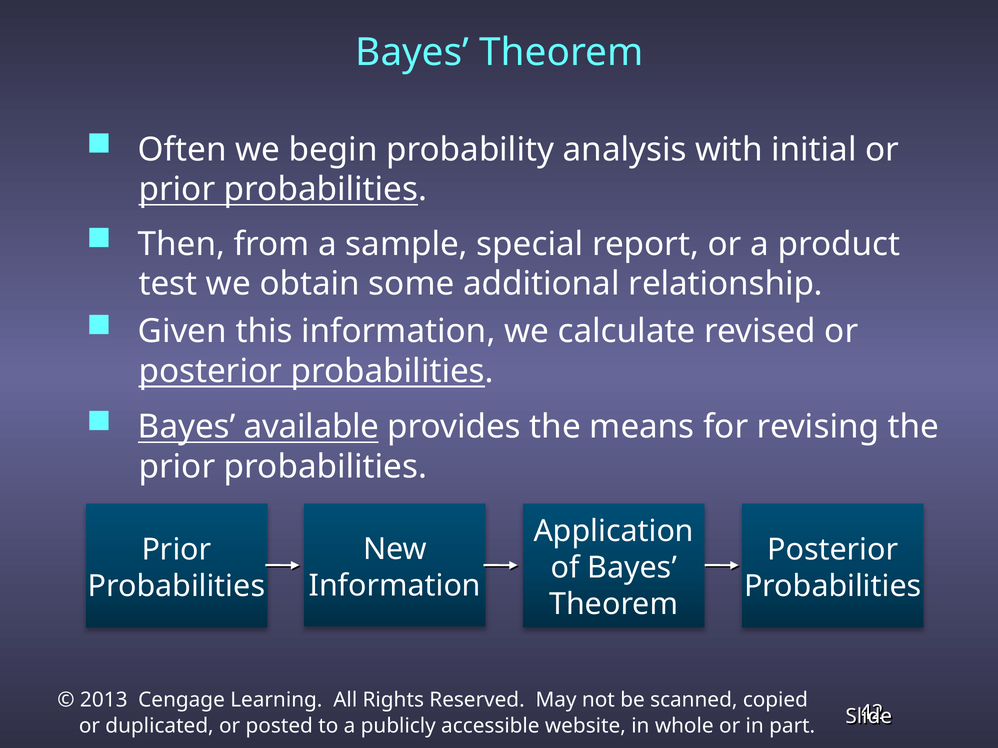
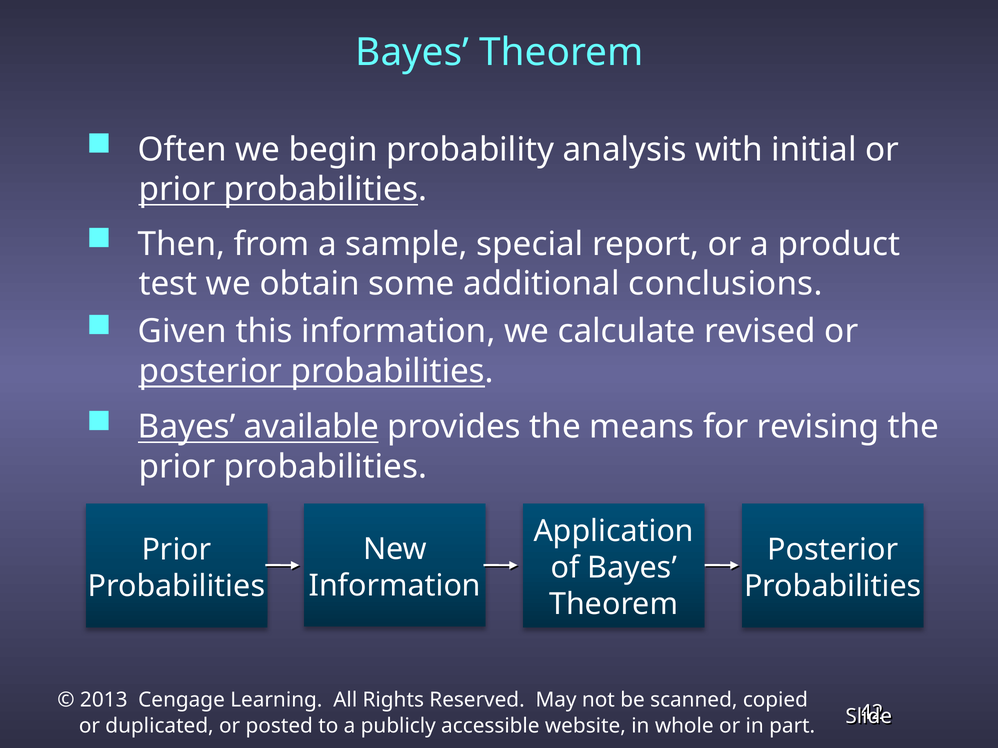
relationship: relationship -> conclusions (725, 284)
